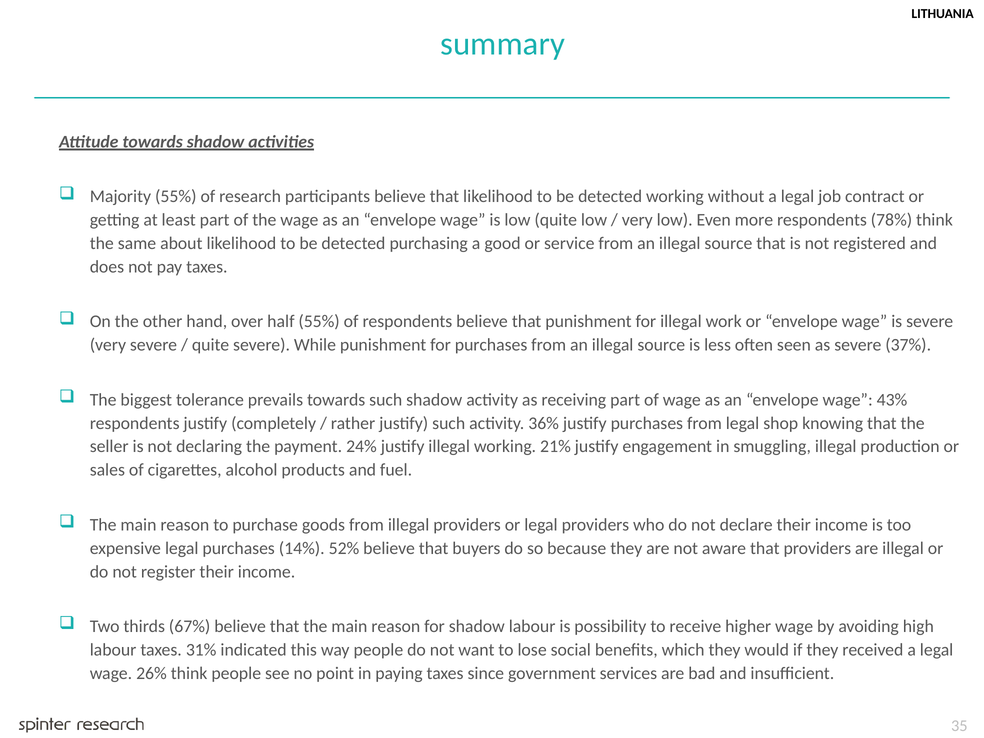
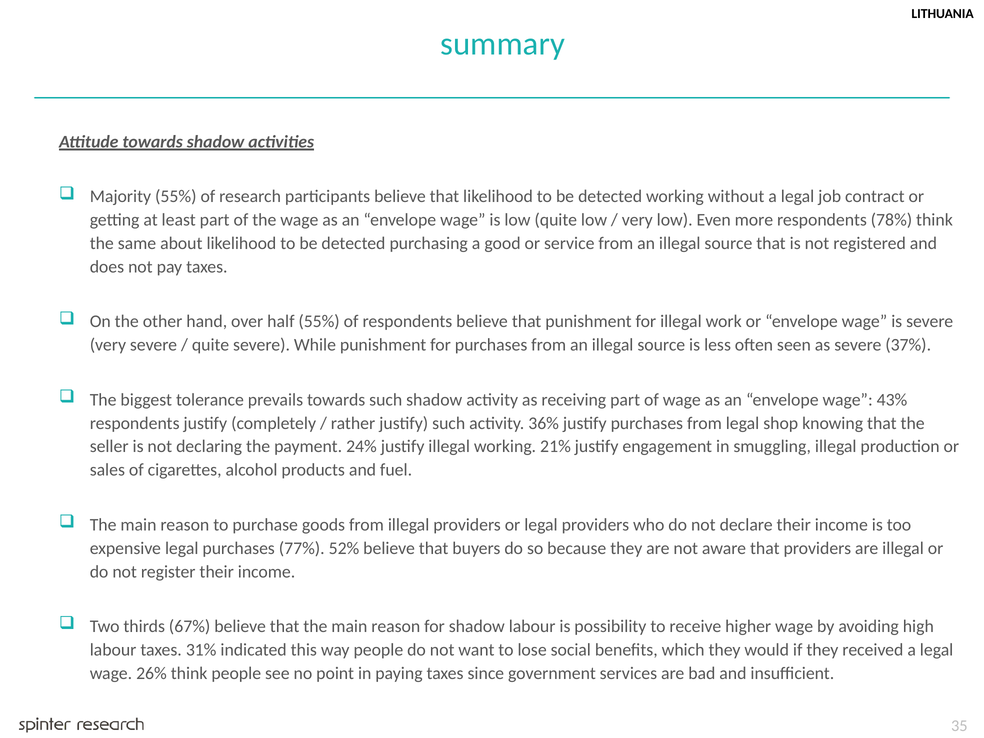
14%: 14% -> 77% (302, 548)
